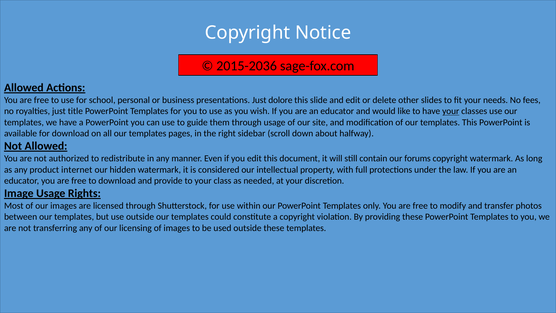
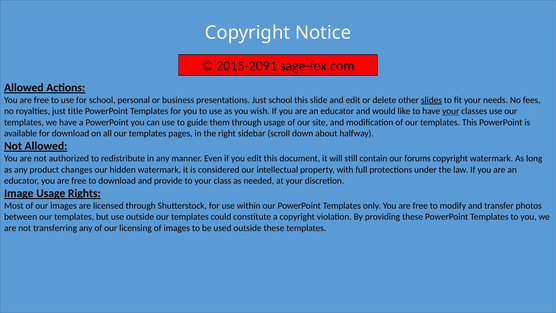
2015-2036: 2015-2036 -> 2015-2091 (247, 66)
Just dolore: dolore -> school (280, 100)
slides underline: none -> present (431, 100)
internet: internet -> changes (77, 170)
